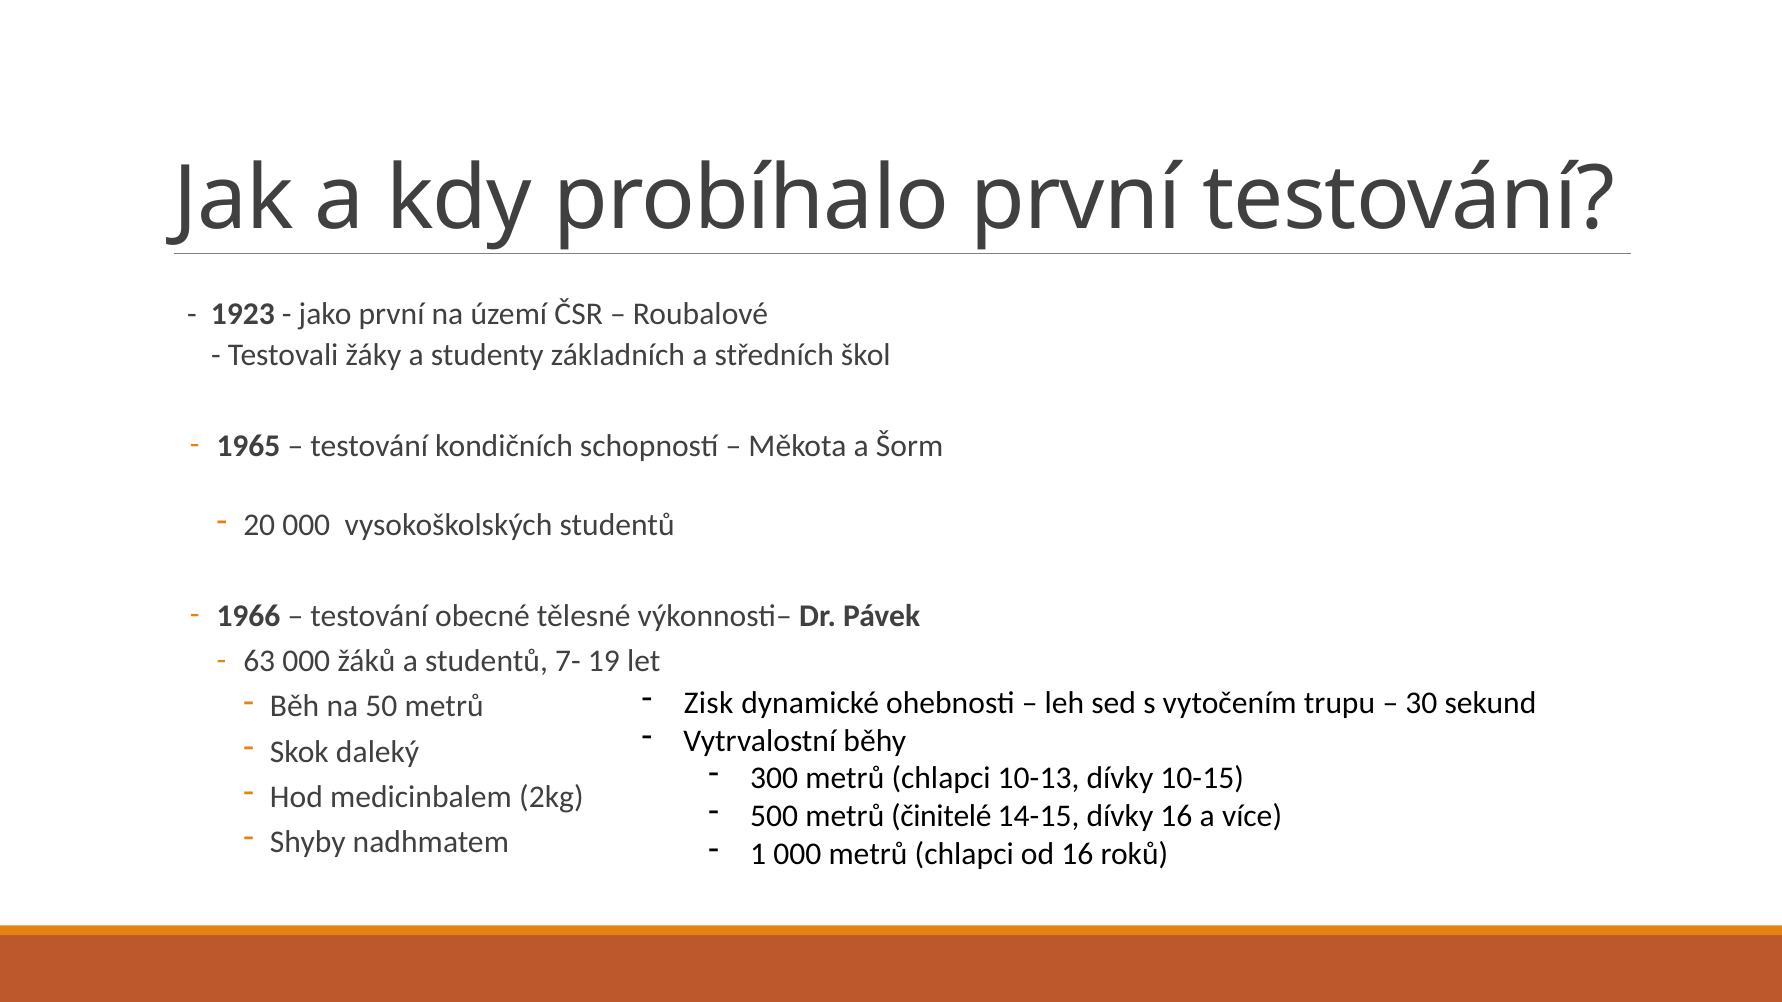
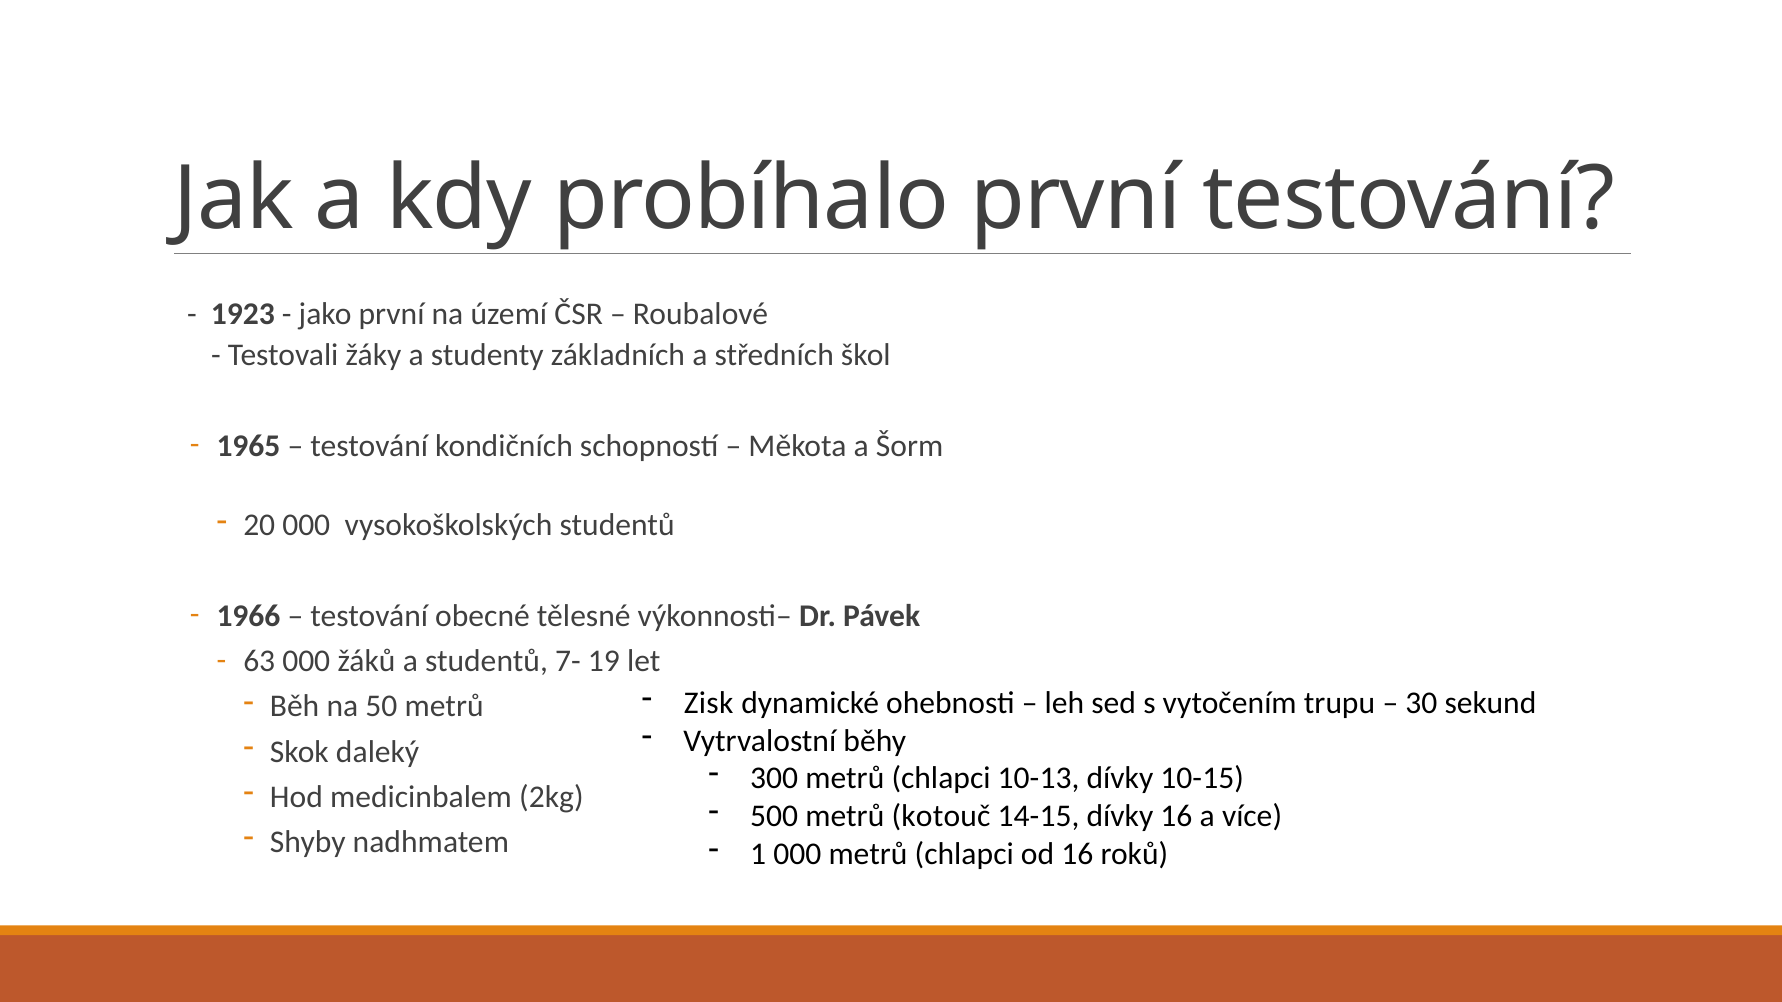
činitelé: činitelé -> kotouč (941, 817)
